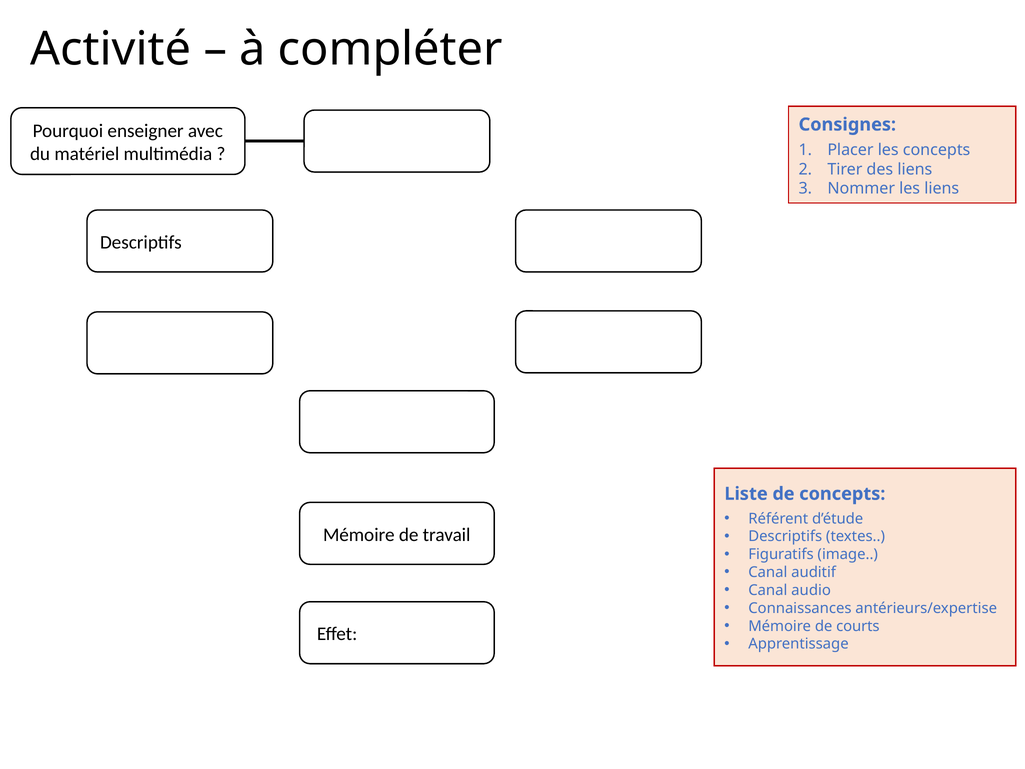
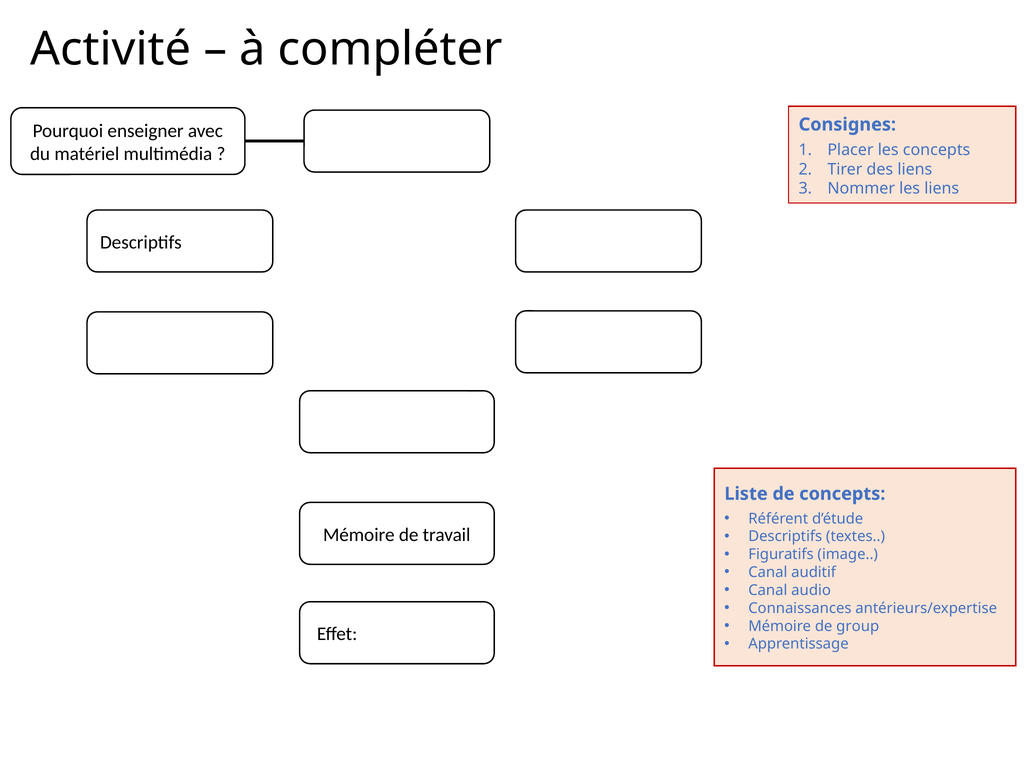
courts: courts -> group (858, 626)
